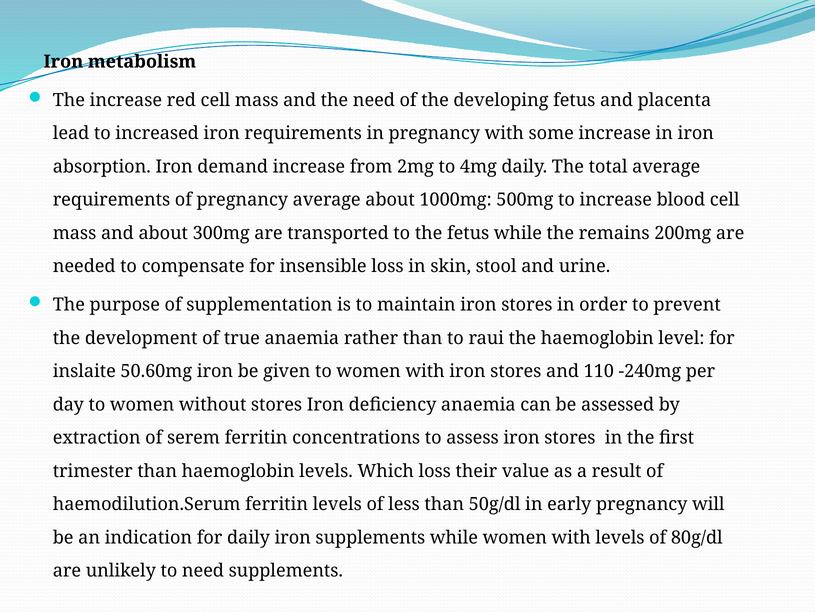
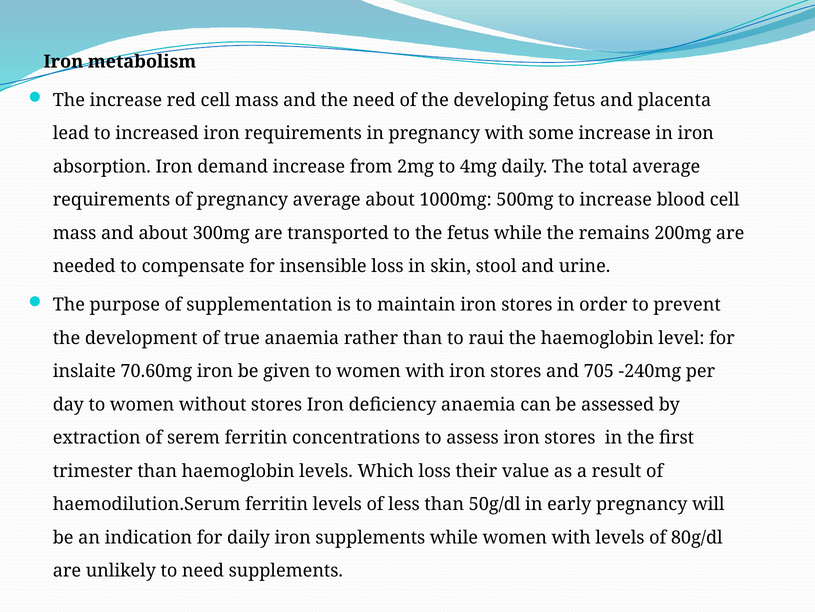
50.60mg: 50.60mg -> 70.60mg (156, 371)
110: 110 -> 705 (599, 371)
